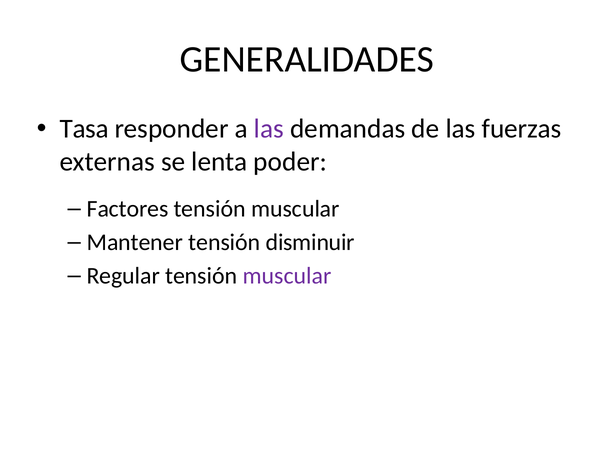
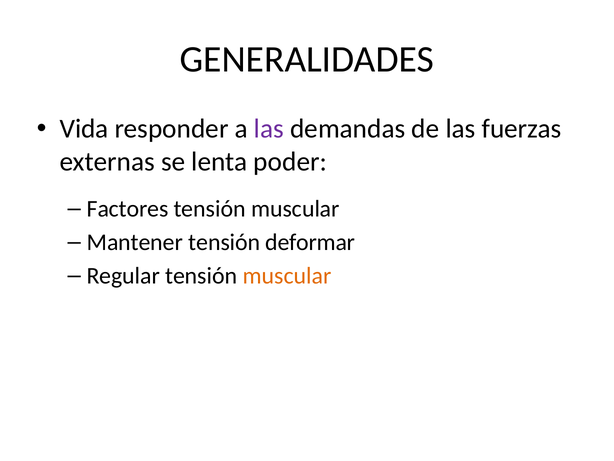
Tasa: Tasa -> Vida (84, 129)
disminuir: disminuir -> deformar (310, 242)
muscular colour: purple -> orange (287, 276)
